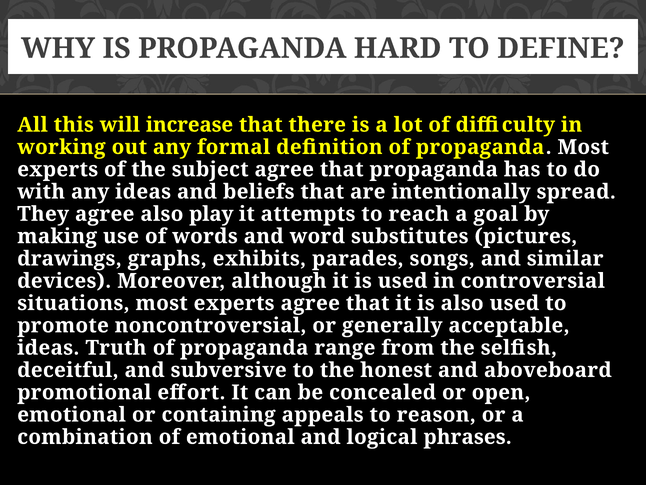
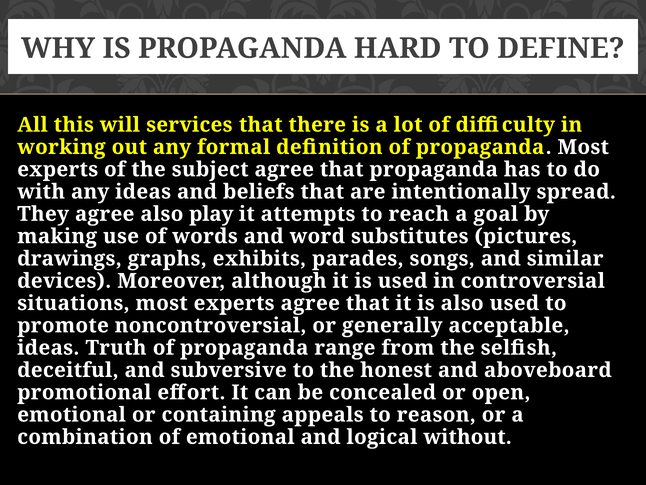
increase: increase -> services (189, 125)
phrases: phrases -> without (468, 437)
